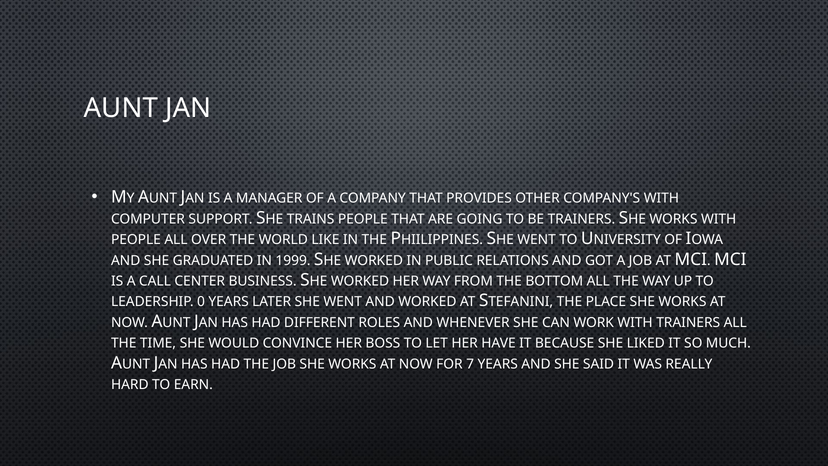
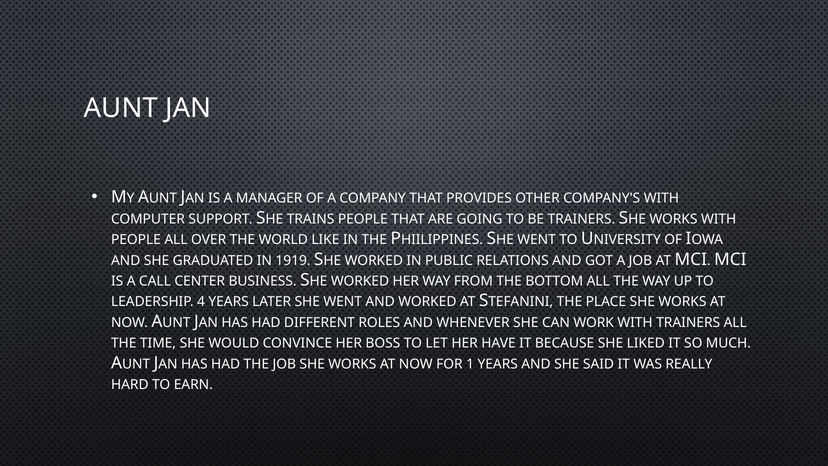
1999: 1999 -> 1919 (293, 260)
0: 0 -> 4 (201, 302)
7: 7 -> 1 (470, 364)
